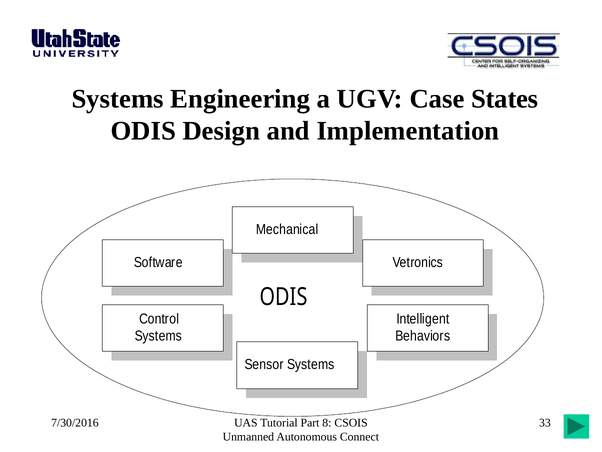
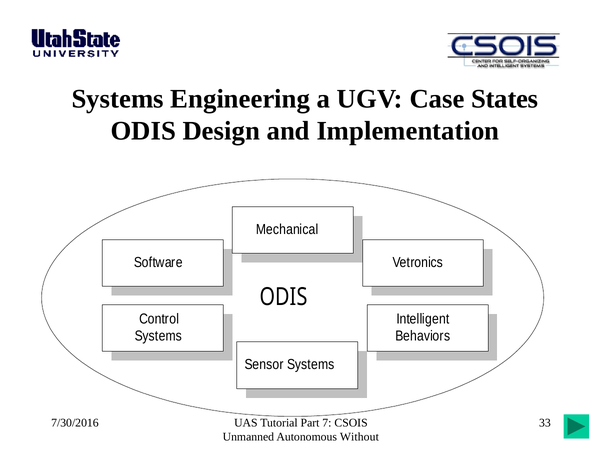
8: 8 -> 7 (327, 422)
Connect: Connect -> Without (359, 436)
